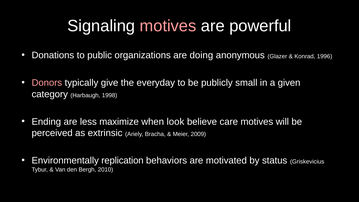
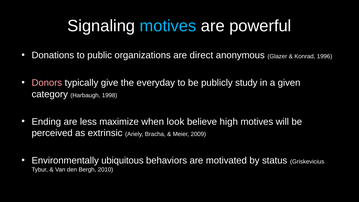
motives colour: pink -> light blue (168, 26)
doing: doing -> direct (201, 55)
small: small -> study (246, 83)
care: care -> high (229, 122)
replication: replication -> ubiquitous (122, 161)
